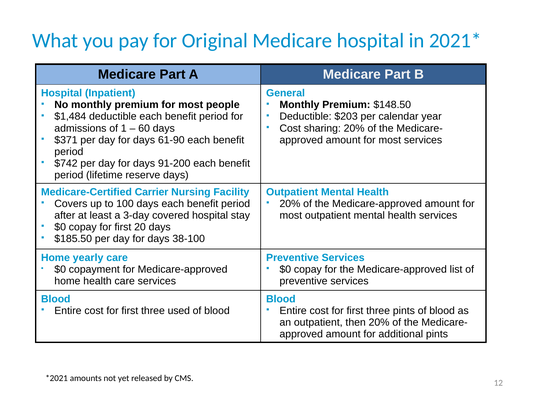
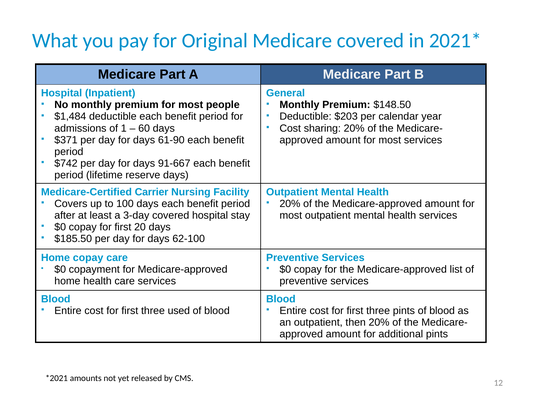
Medicare hospital: hospital -> covered (370, 41)
91-200: 91-200 -> 91-667 (174, 163)
38-100: 38-100 -> 62-100 (189, 239)
Home yearly: yearly -> copay (88, 258)
